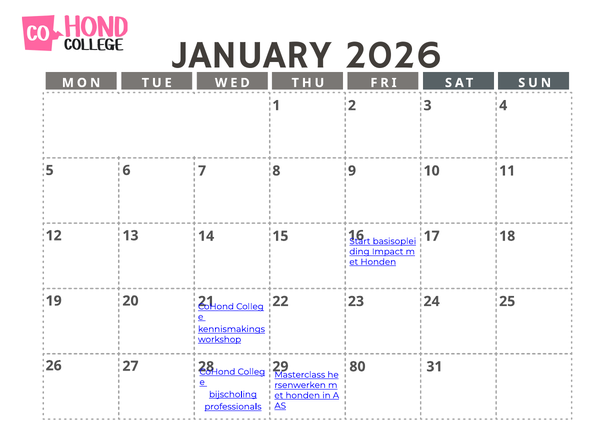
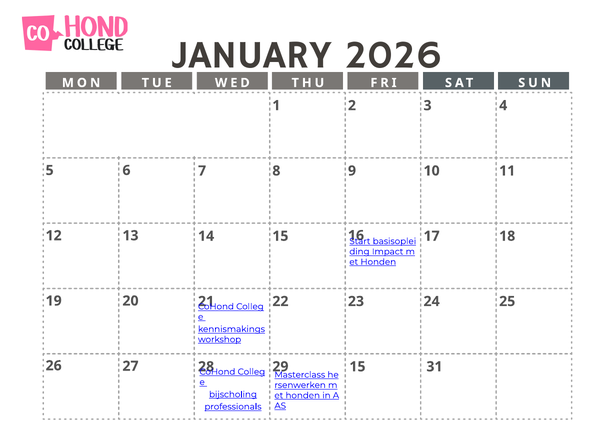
29 80: 80 -> 15 (357, 366)
